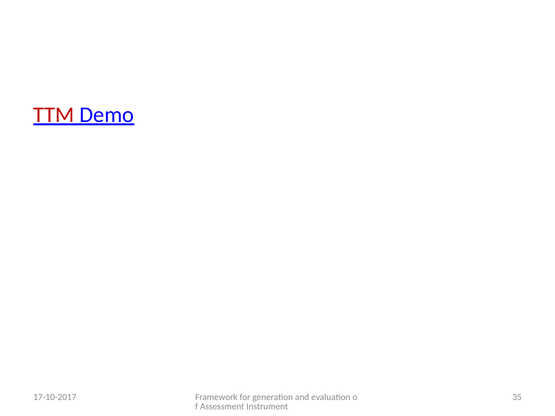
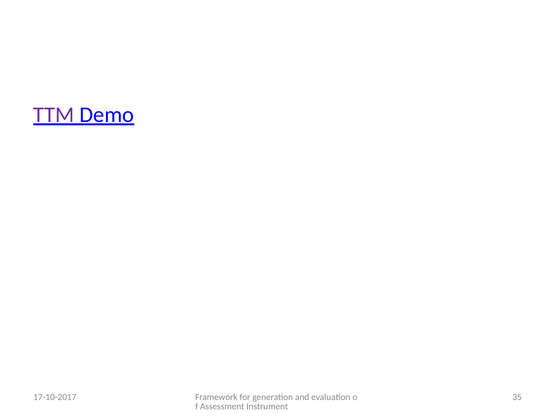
TTM colour: red -> purple (54, 115)
